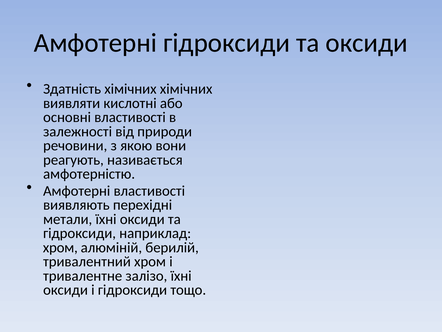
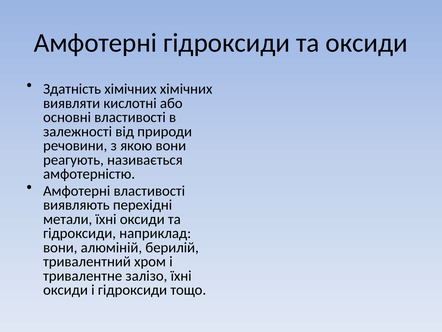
хром: хром -> вони (60, 247)
